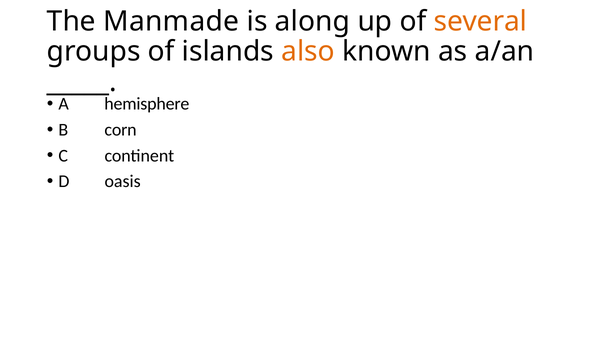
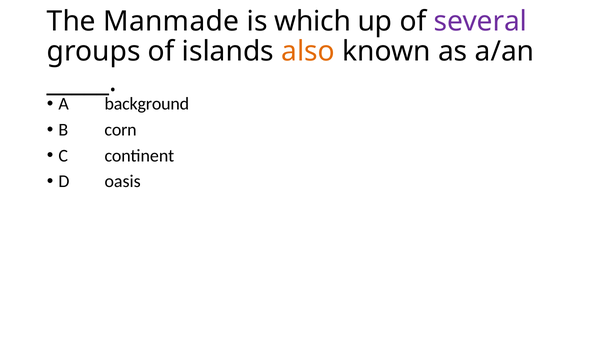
along: along -> which (313, 21)
several colour: orange -> purple (480, 21)
hemisphere: hemisphere -> background (147, 104)
